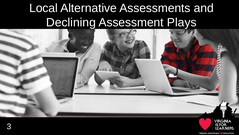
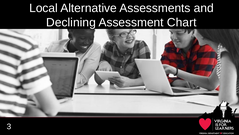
Plays: Plays -> Chart (182, 22)
